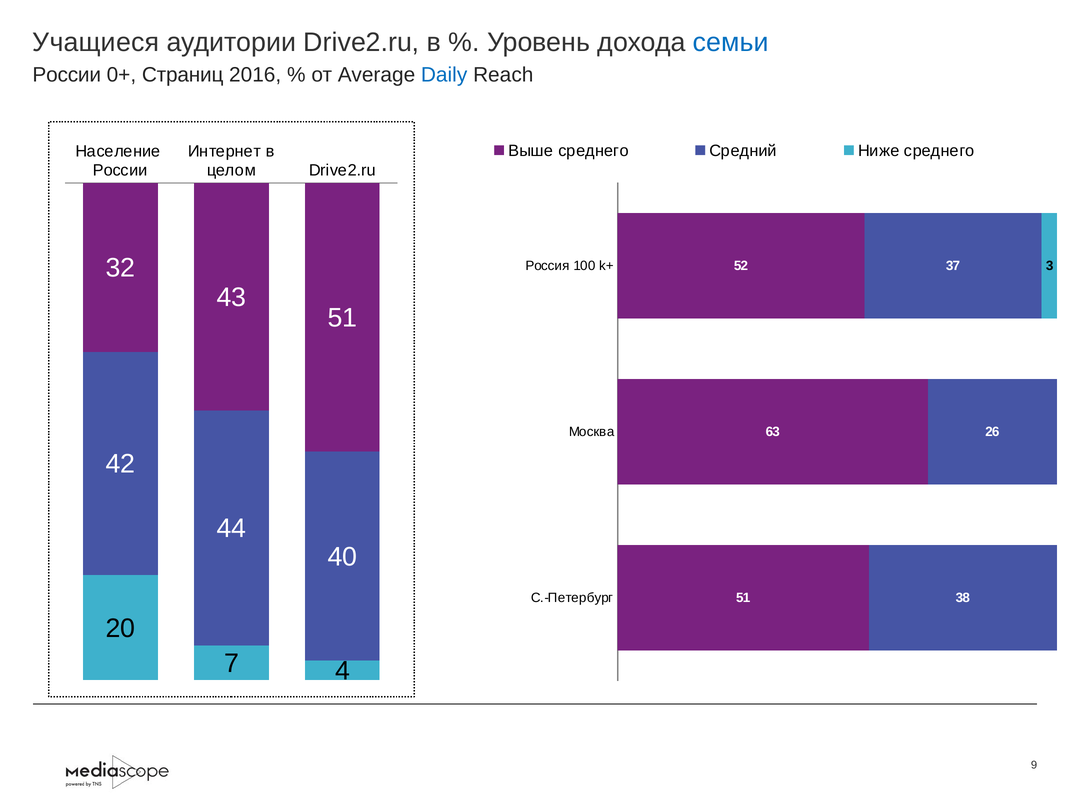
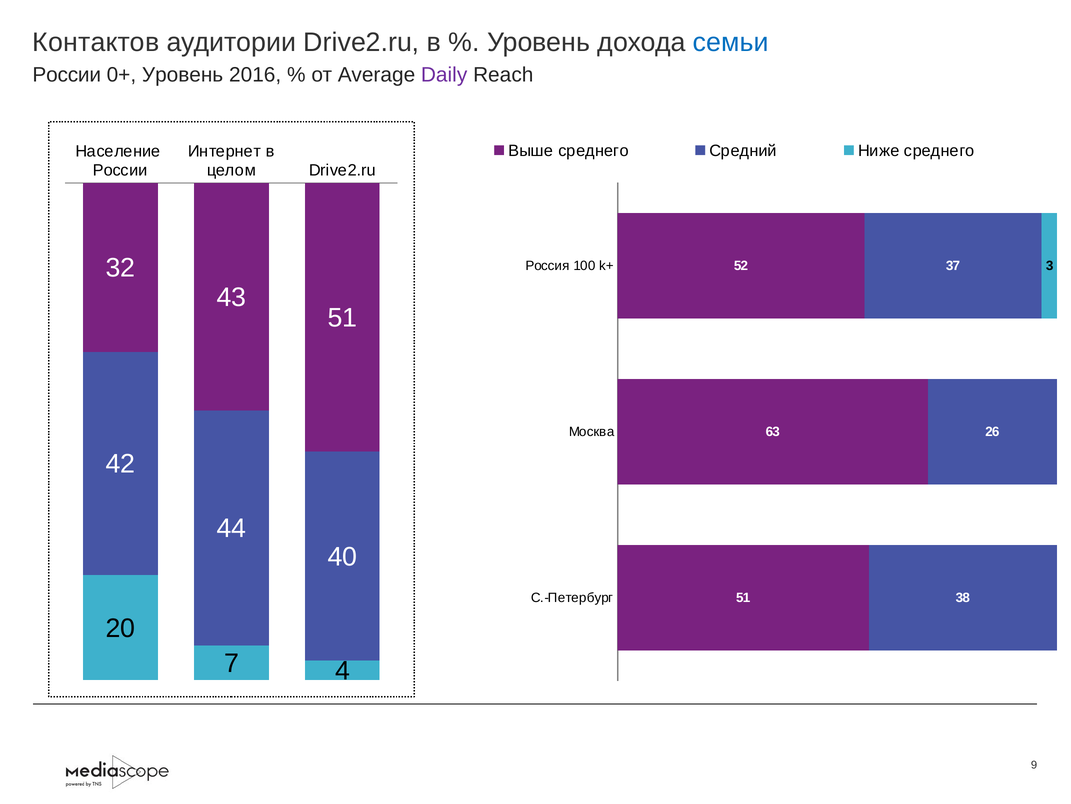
Учащиеся: Учащиеся -> Контактов (96, 42)
0+ Страниц: Страниц -> Уровень (183, 75)
Daily colour: blue -> purple (444, 75)
